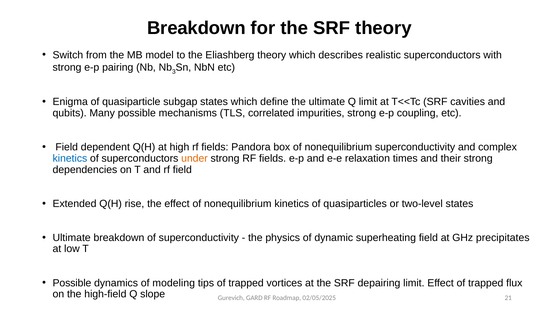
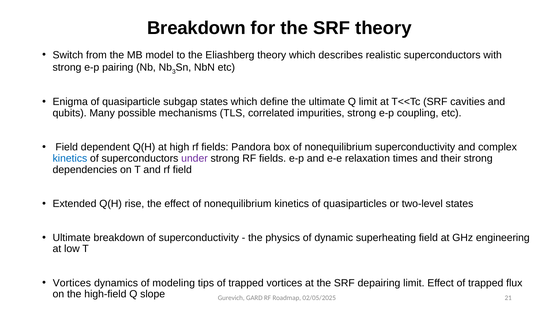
under colour: orange -> purple (194, 158)
precipitates: precipitates -> engineering (503, 237)
Possible: Possible -> Vortices (72, 283)
